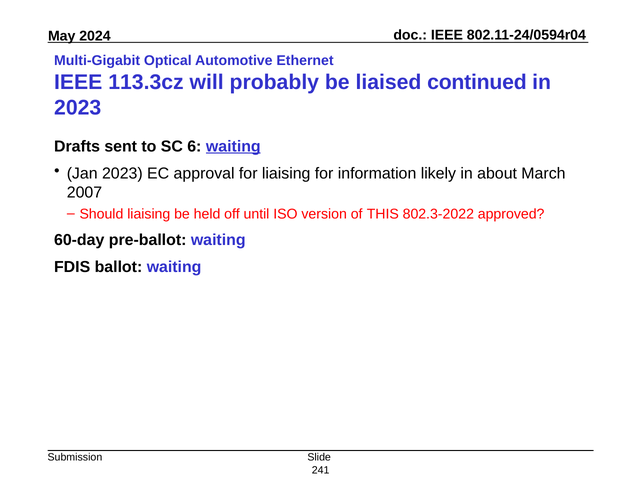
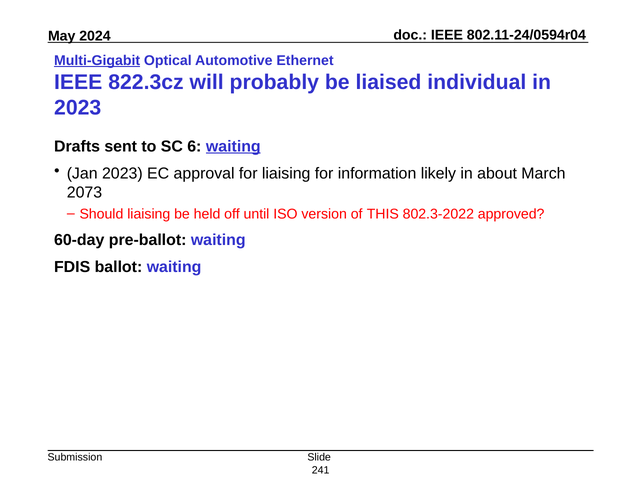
Multi-Gigabit underline: none -> present (97, 60)
113.3cz: 113.3cz -> 822.3cz (146, 82)
continued: continued -> individual (477, 82)
2007: 2007 -> 2073 (84, 192)
